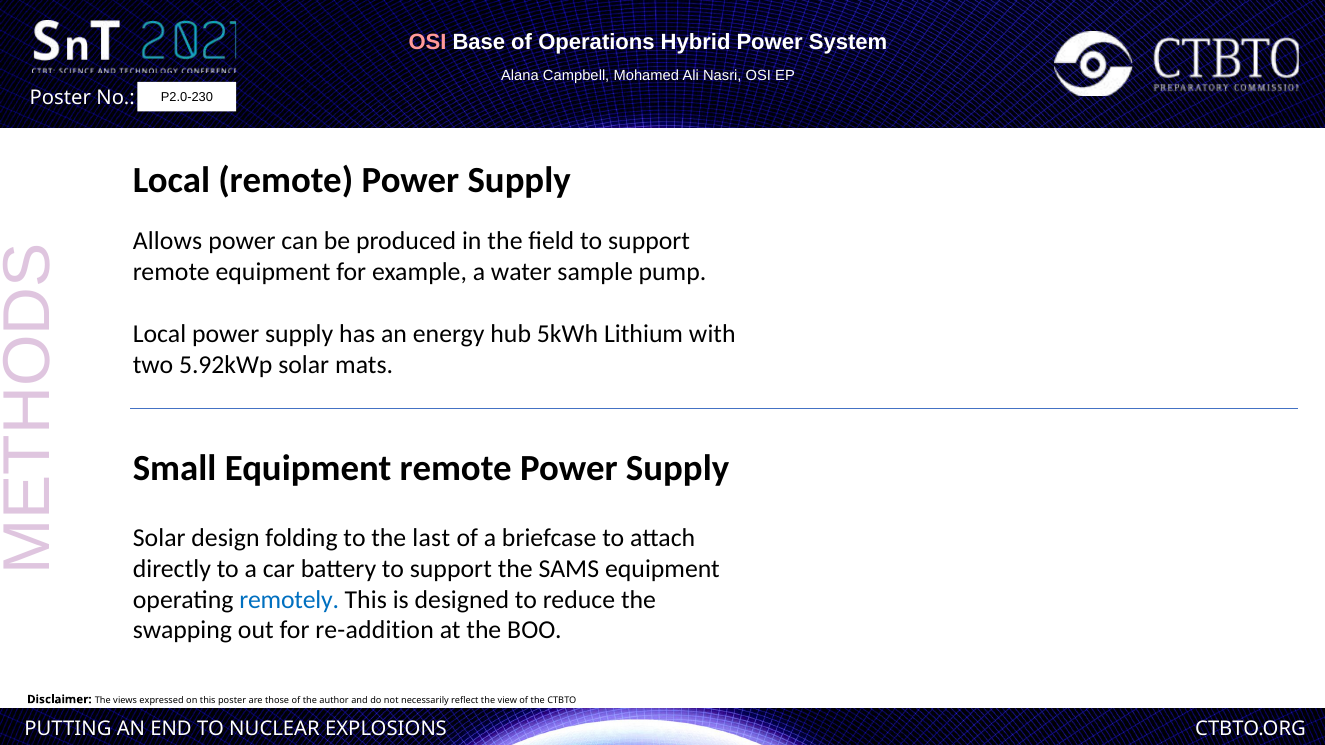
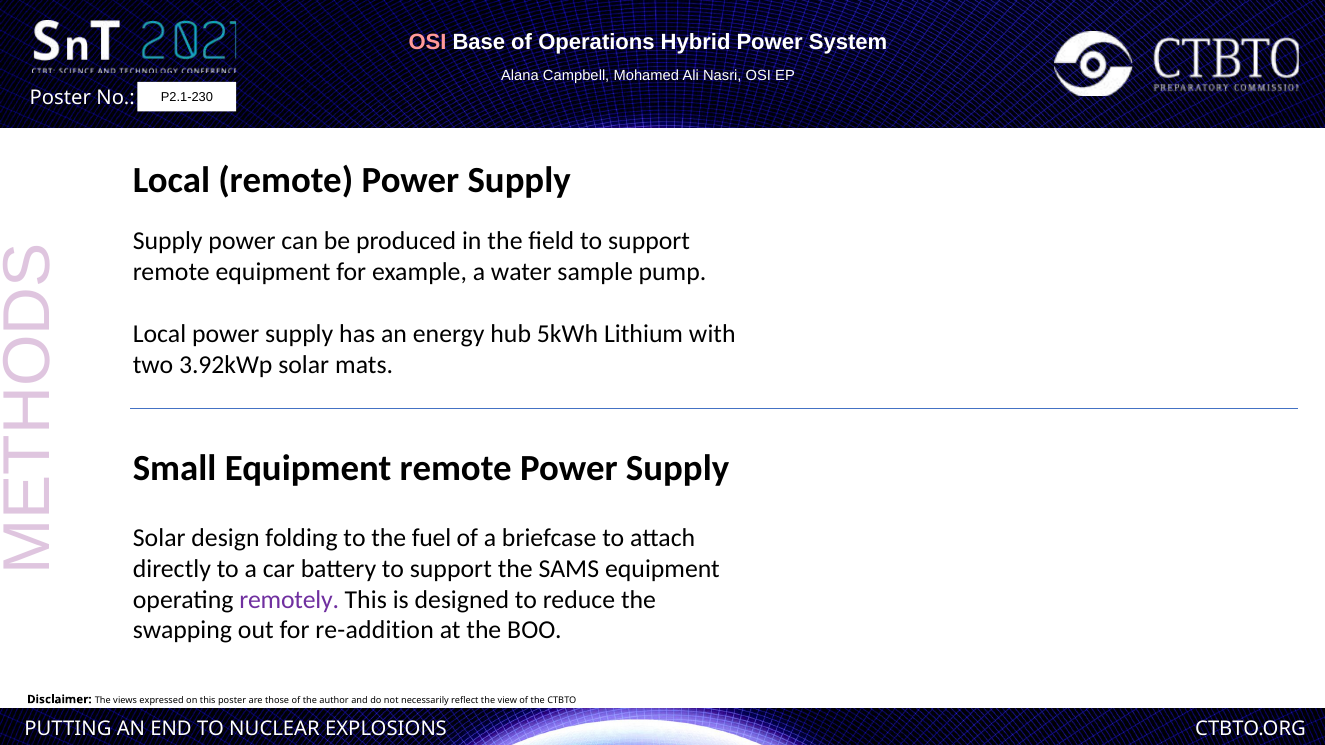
P2.0-230: P2.0-230 -> P2.1-230 (187, 97)
Allows: Allows -> Supply (168, 242)
5.92kWp: 5.92kWp -> 3.92kWp (226, 365)
last: last -> fuel (432, 538)
remotely colour: blue -> purple (289, 600)
